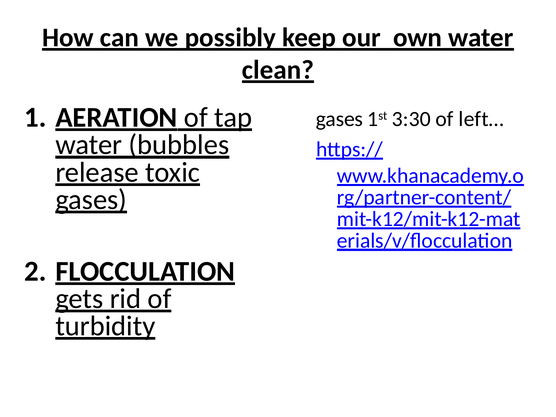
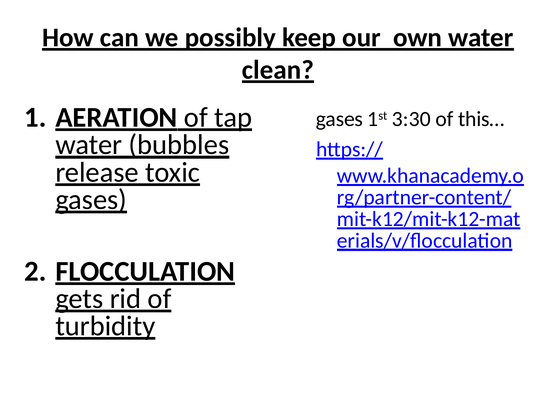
left…: left… -> this… (481, 119)
